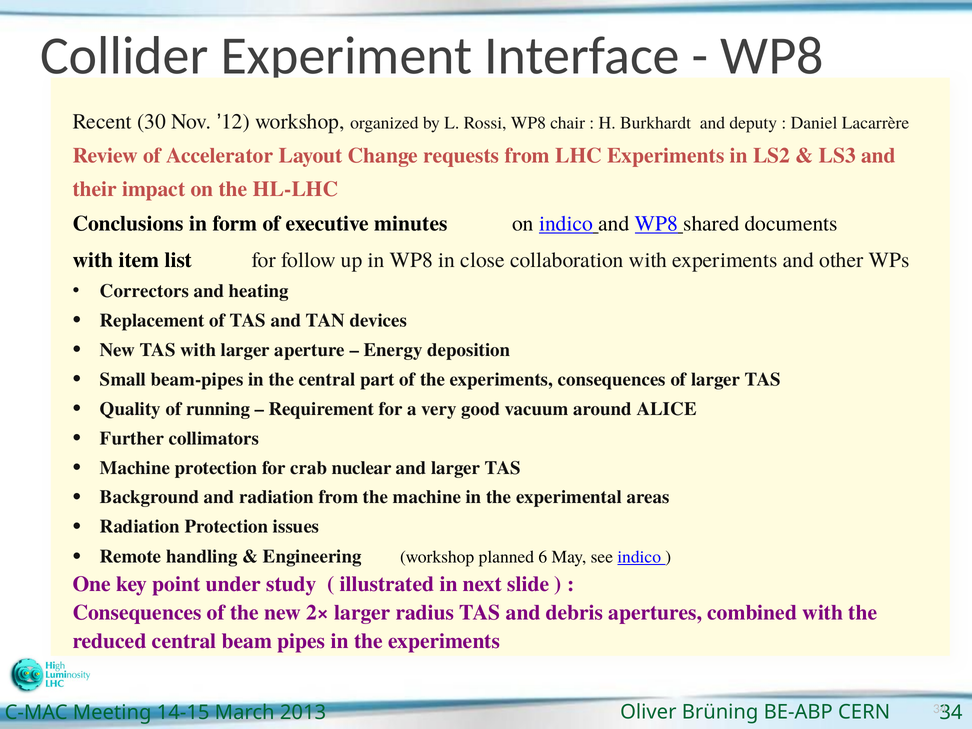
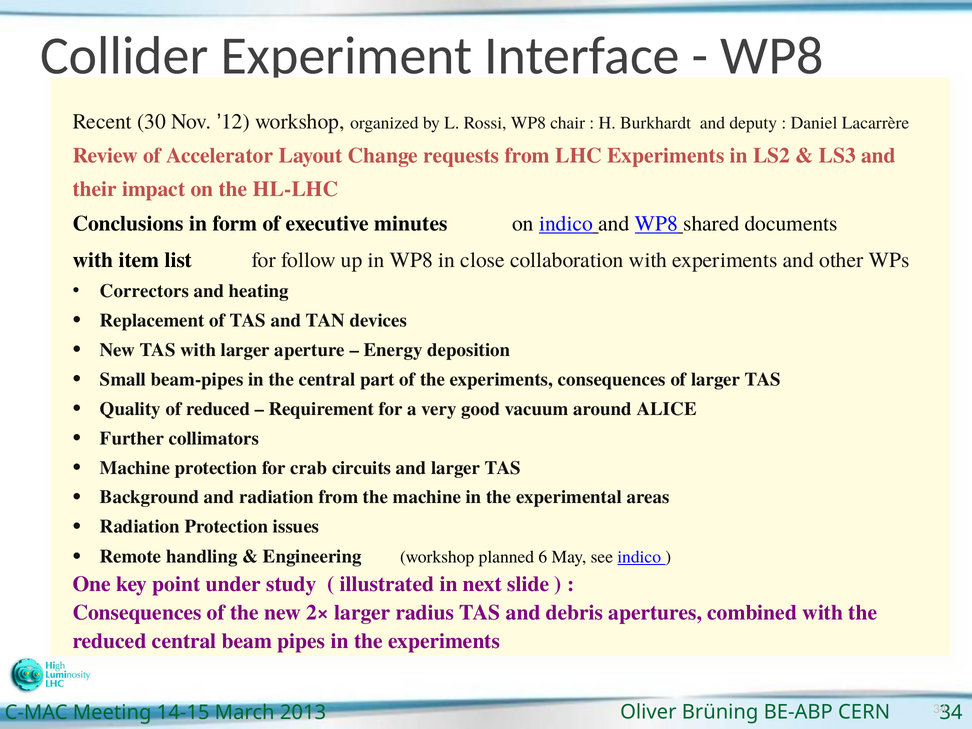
of running: running -> reduced (218, 409)
nuclear: nuclear -> circuits (362, 468)
